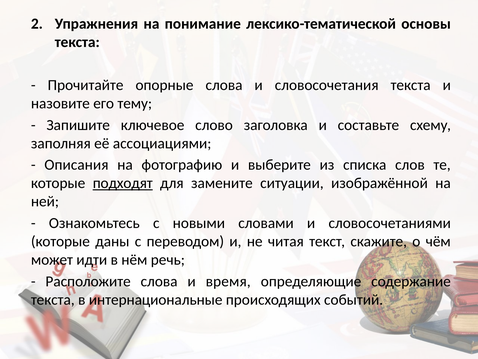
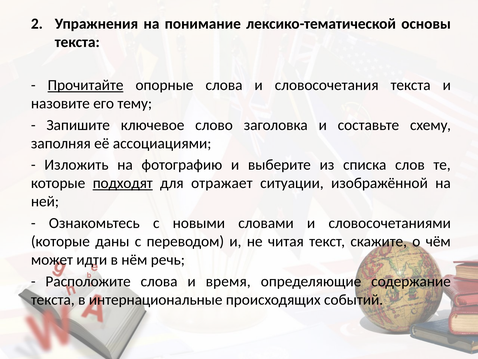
Прочитайте underline: none -> present (86, 85)
Описания: Описания -> Изложить (76, 165)
замените: замените -> отражает (222, 183)
